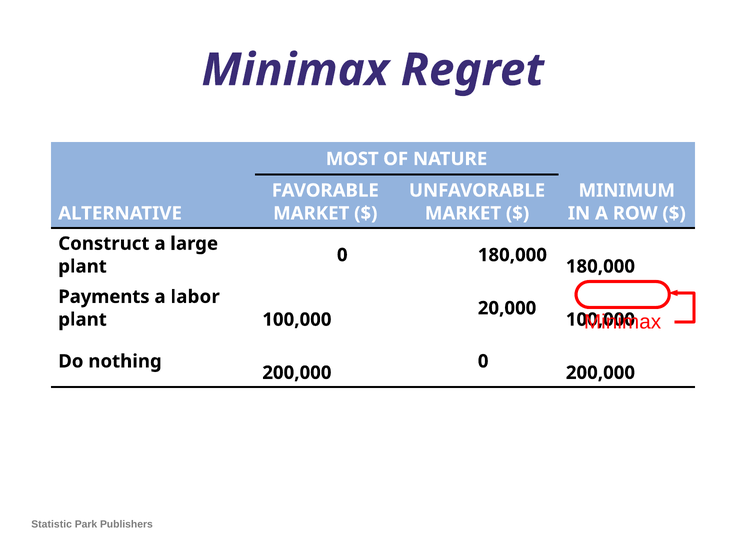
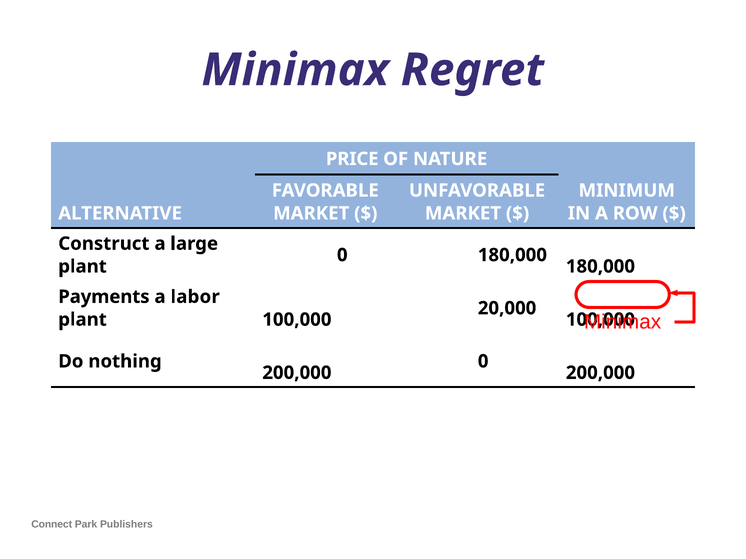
MOST: MOST -> PRICE (352, 159)
Statistic: Statistic -> Connect (52, 525)
